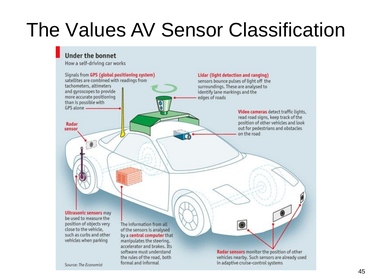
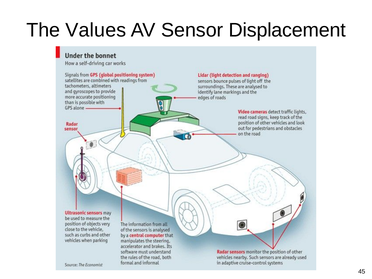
Classification: Classification -> Displacement (287, 30)
